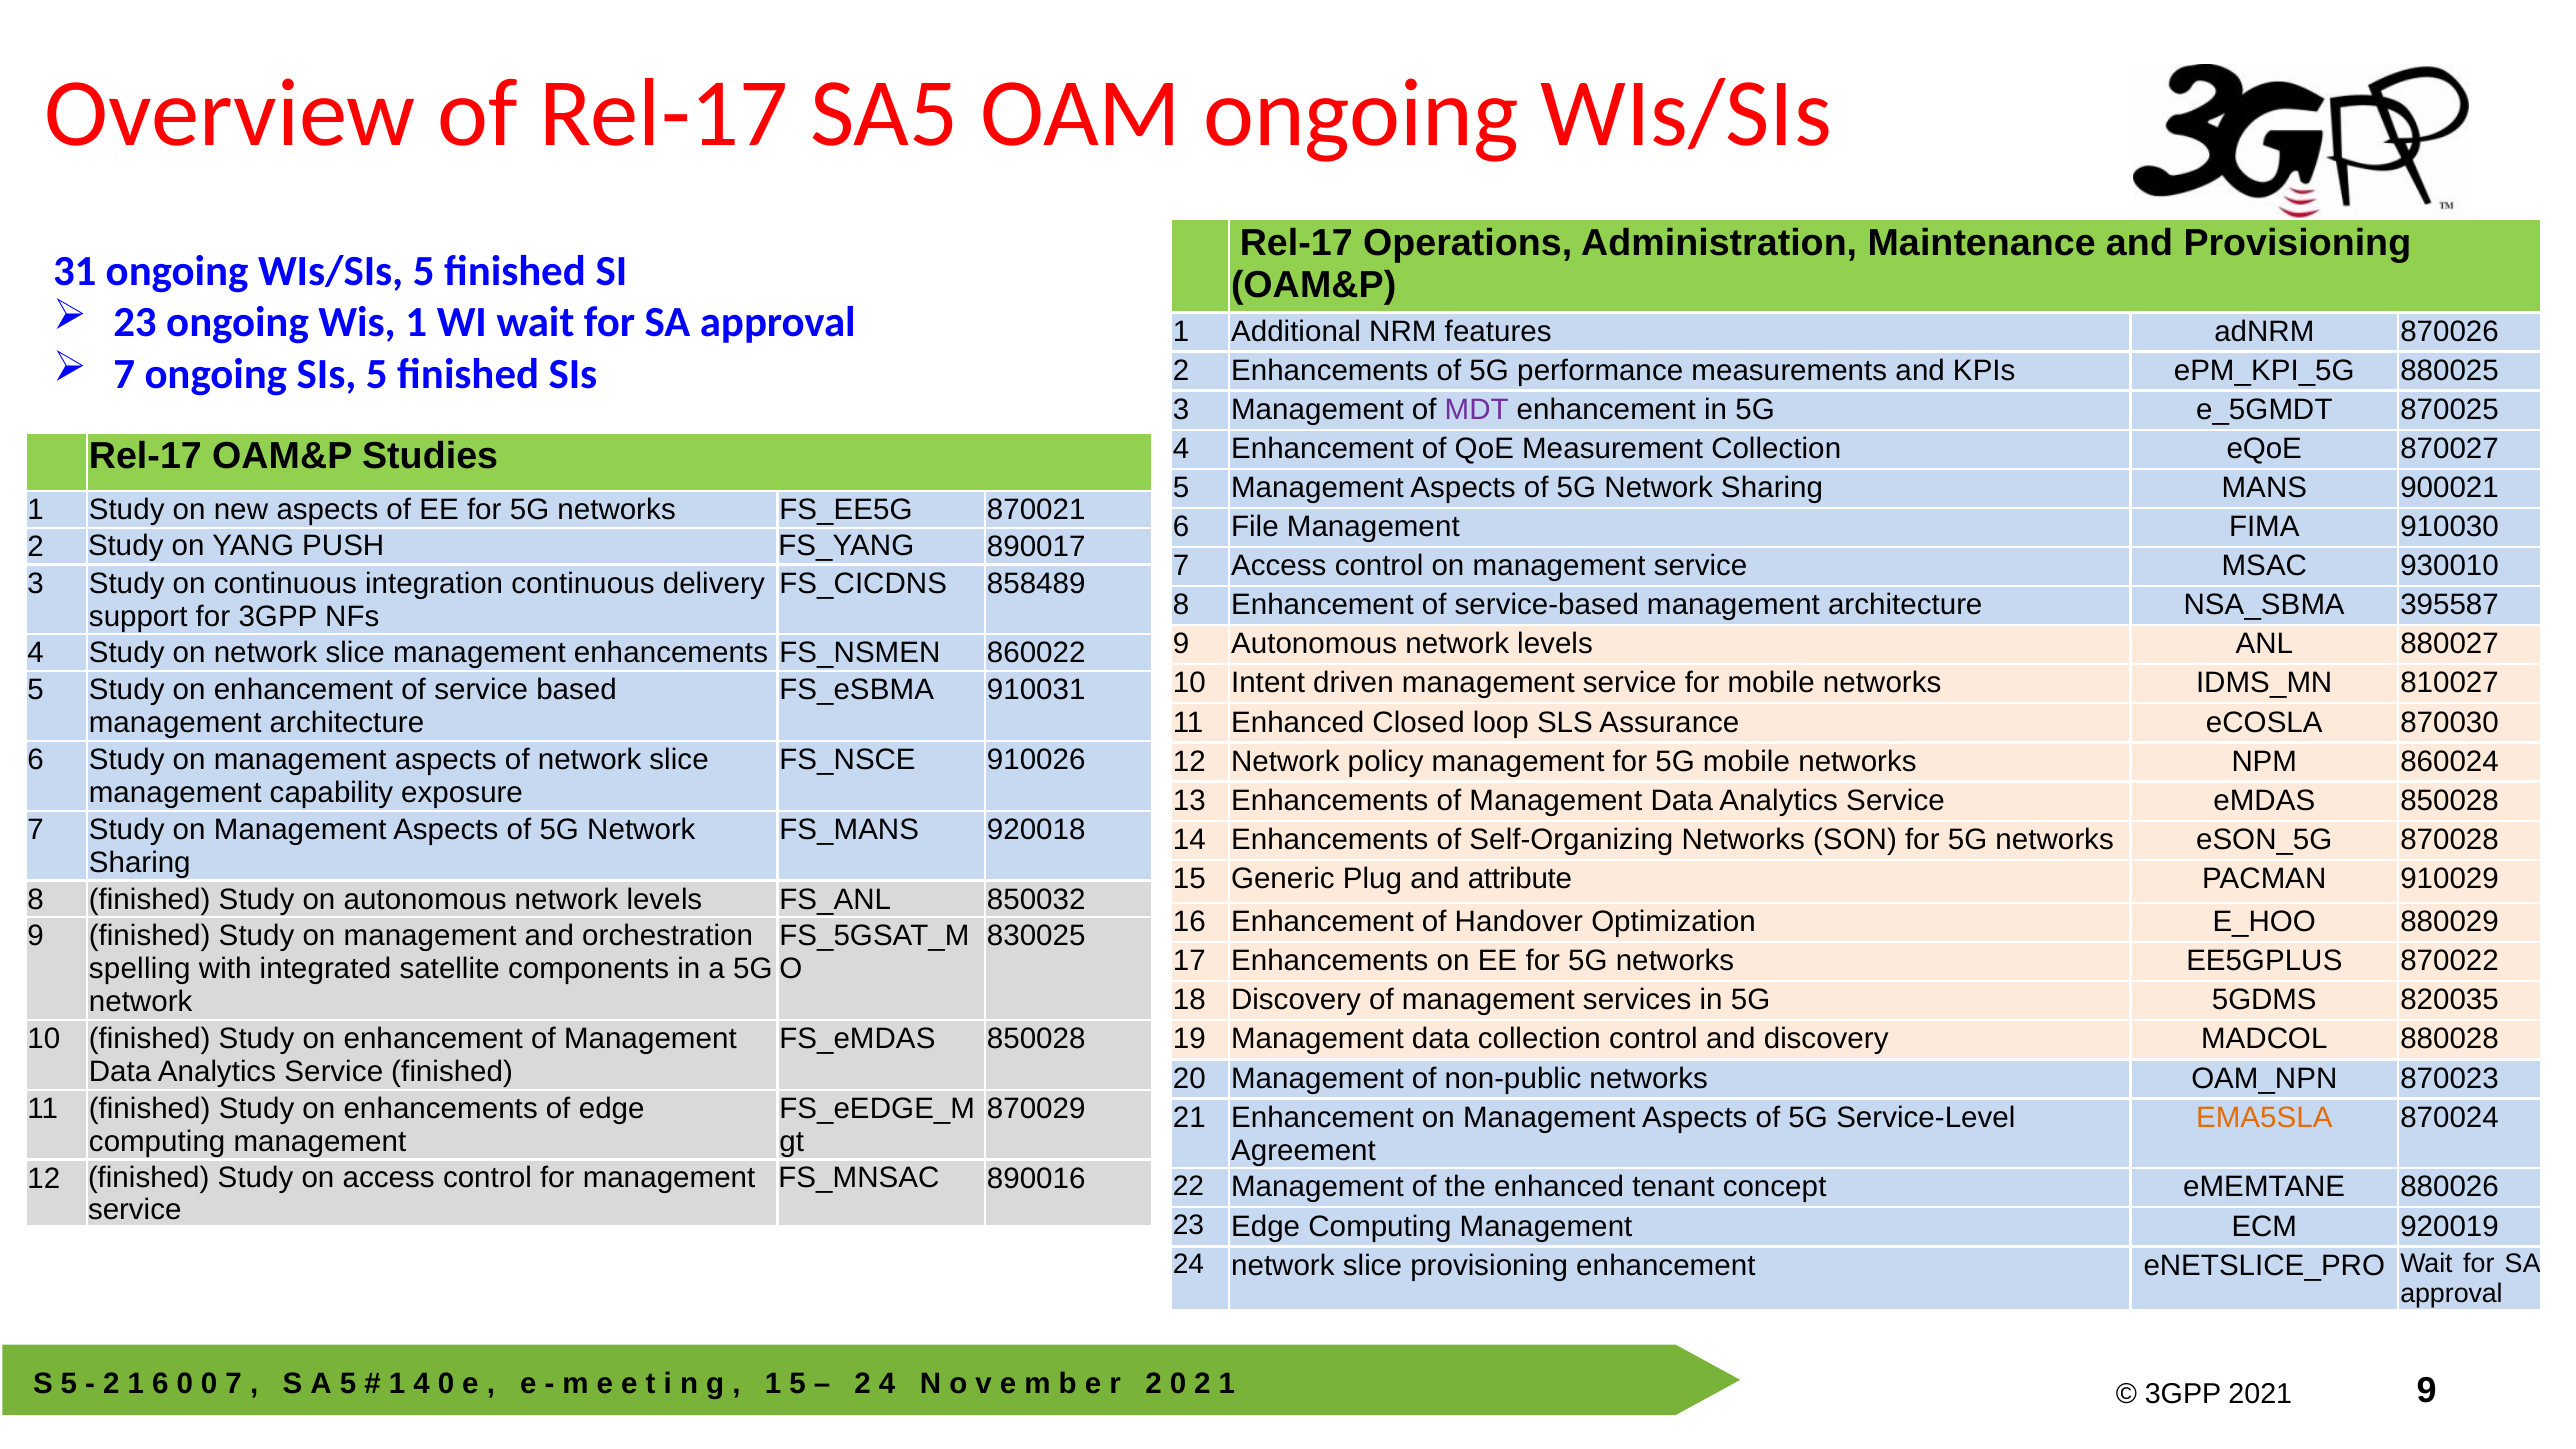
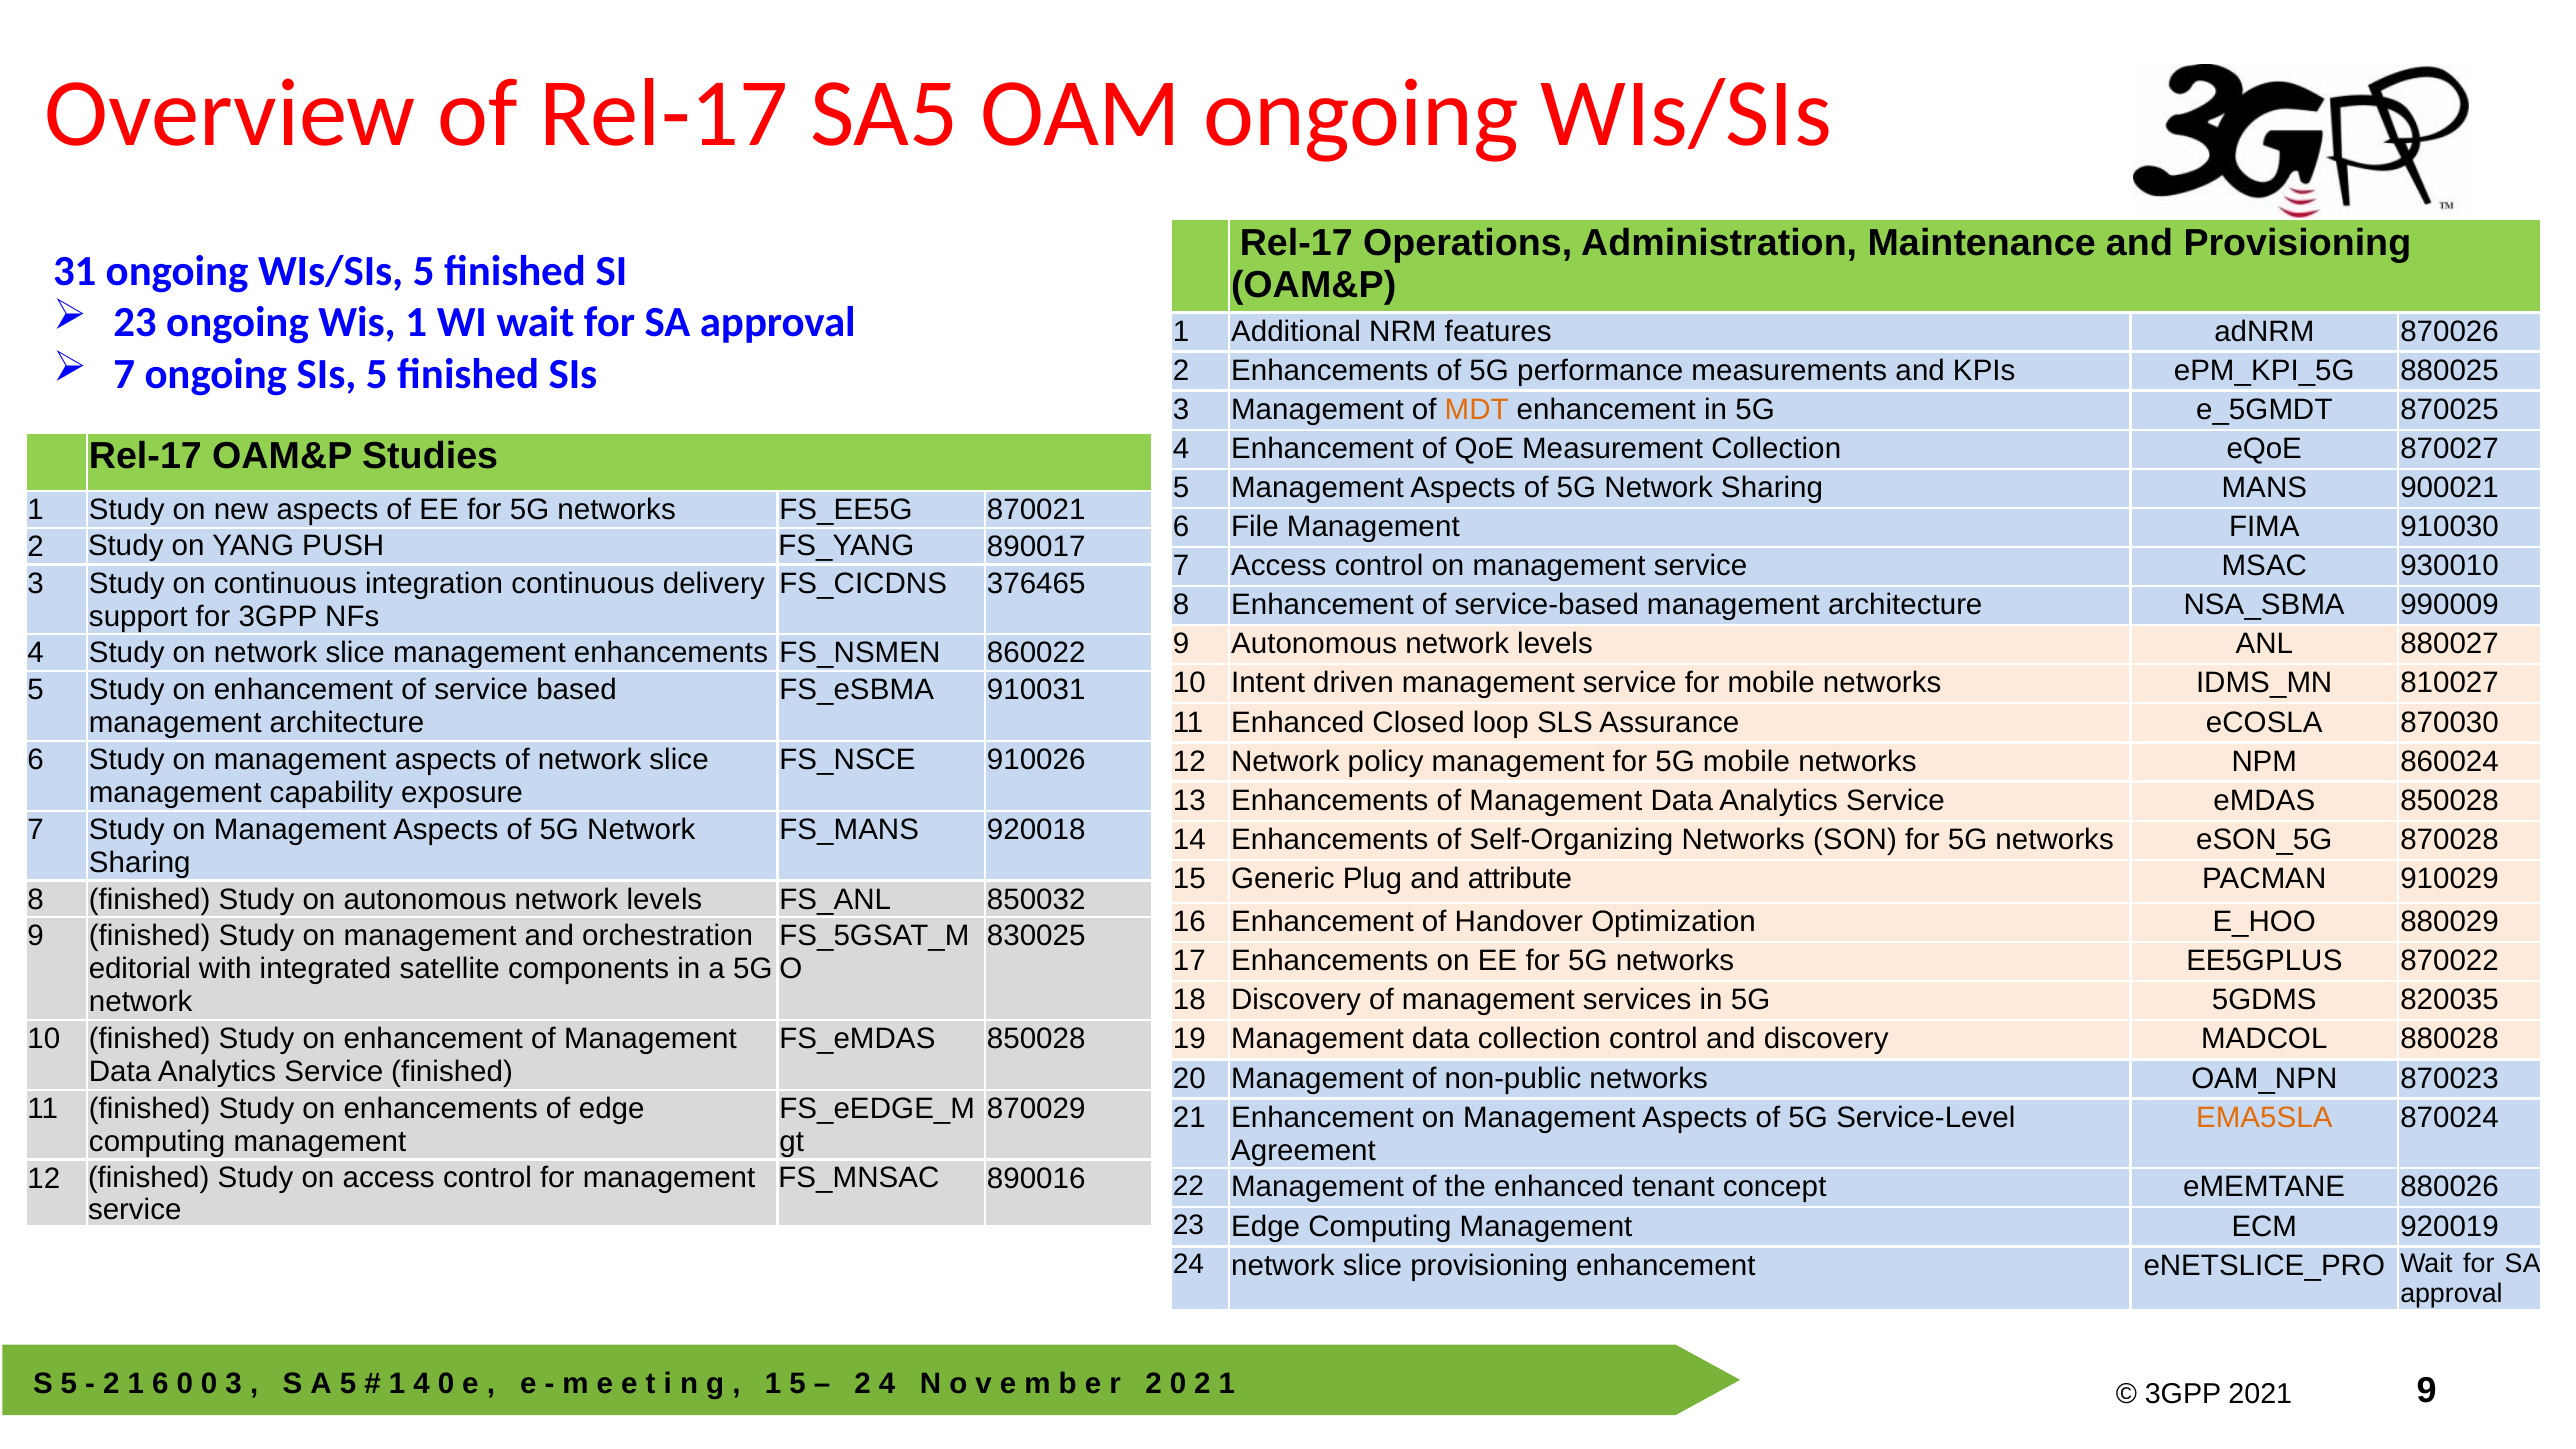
MDT colour: purple -> orange (1477, 410)
858489: 858489 -> 376465 (1036, 583)
395587: 395587 -> 990009 (2450, 605)
spelling: spelling -> editorial (140, 969)
7: 7 -> 3 (234, 1384)
